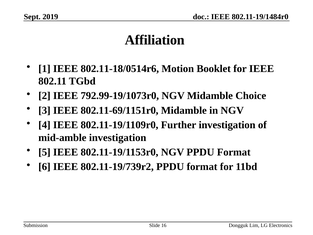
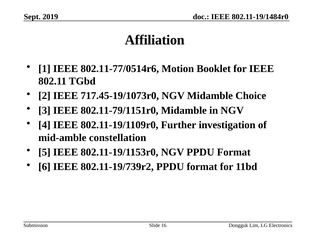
802.11-18/0514r6: 802.11-18/0514r6 -> 802.11-77/0514r6 (120, 69)
792.99-19/1073r0: 792.99-19/1073r0 -> 717.45-19/1073r0 (120, 96)
802.11-69/1151r0: 802.11-69/1151r0 -> 802.11-79/1151r0 (120, 110)
mid-amble investigation: investigation -> constellation (118, 137)
